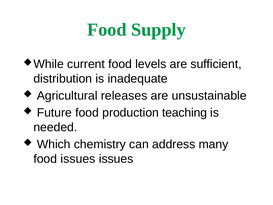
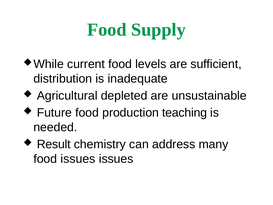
releases: releases -> depleted (124, 96)
Which: Which -> Result (54, 144)
